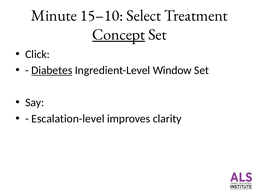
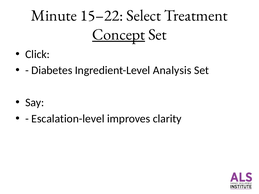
15–10: 15–10 -> 15–22 (102, 16)
Diabetes underline: present -> none (52, 70)
Window: Window -> Analysis (172, 70)
